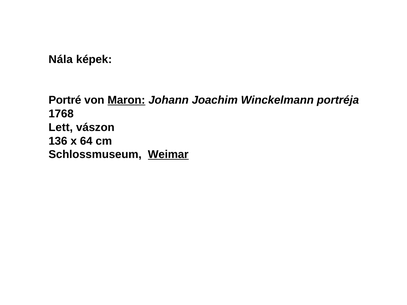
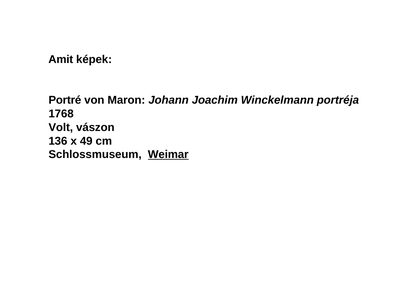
Nála: Nála -> Amit (61, 60)
Maron underline: present -> none (126, 100)
Lett: Lett -> Volt (61, 127)
64: 64 -> 49 (86, 141)
